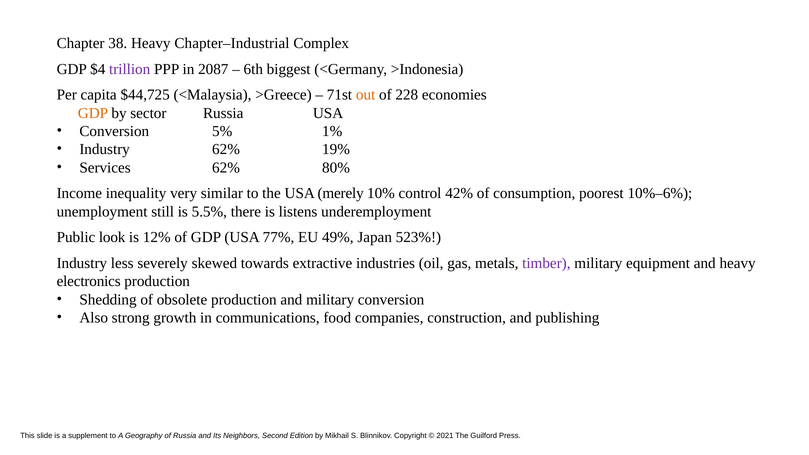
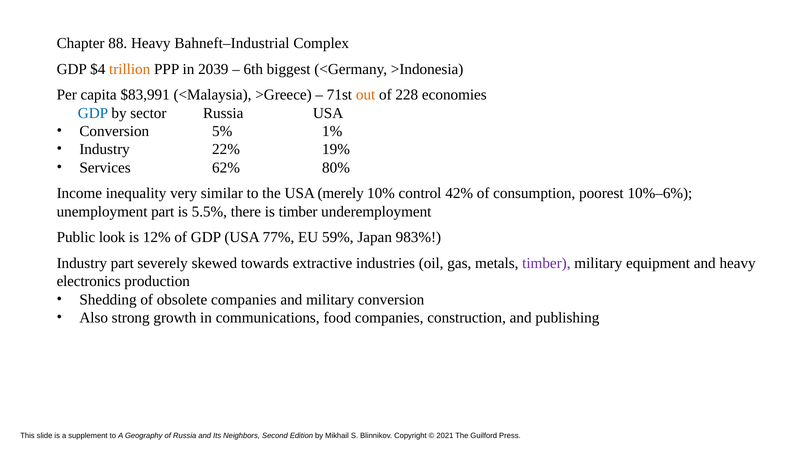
38: 38 -> 88 (118, 43)
Chapter–Industrial: Chapter–Industrial -> Bahneft–Industrial (232, 43)
trillion colour: purple -> orange (130, 69)
2087: 2087 -> 2039 (213, 69)
$44,725: $44,725 -> $83,991 (145, 95)
GDP colour: orange -> blue (93, 113)
Industry 62%: 62% -> 22% (226, 149)
unemployment still: still -> part (163, 212)
is listens: listens -> timber (298, 212)
49%: 49% -> 59% (338, 237)
523%: 523% -> 983% (418, 237)
Industry less: less -> part (122, 263)
obsolete production: production -> companies (244, 300)
